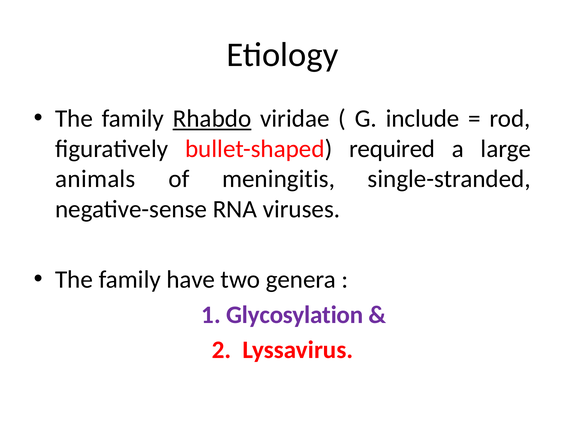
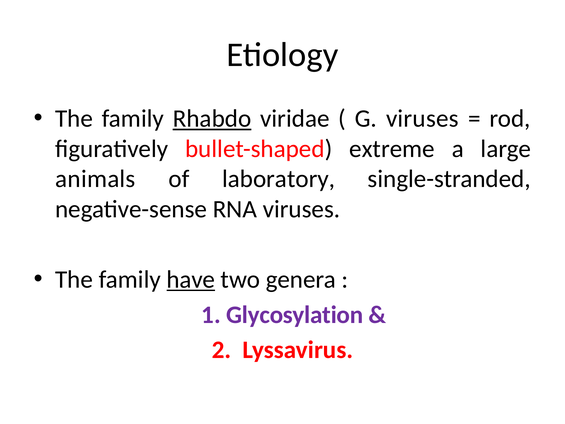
G include: include -> viruses (422, 119)
required: required -> extreme (392, 149)
meningitis: meningitis -> laboratory (279, 179)
have underline: none -> present (191, 279)
